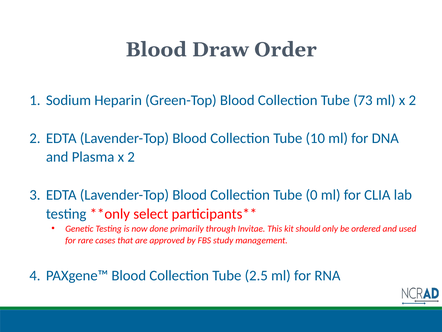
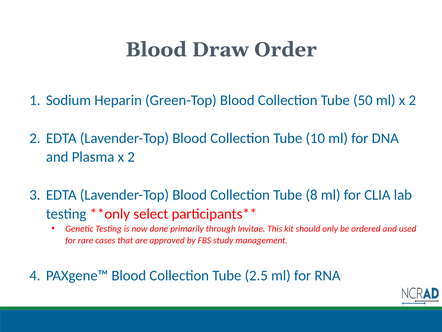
73: 73 -> 50 (363, 100)
0: 0 -> 8 (312, 195)
